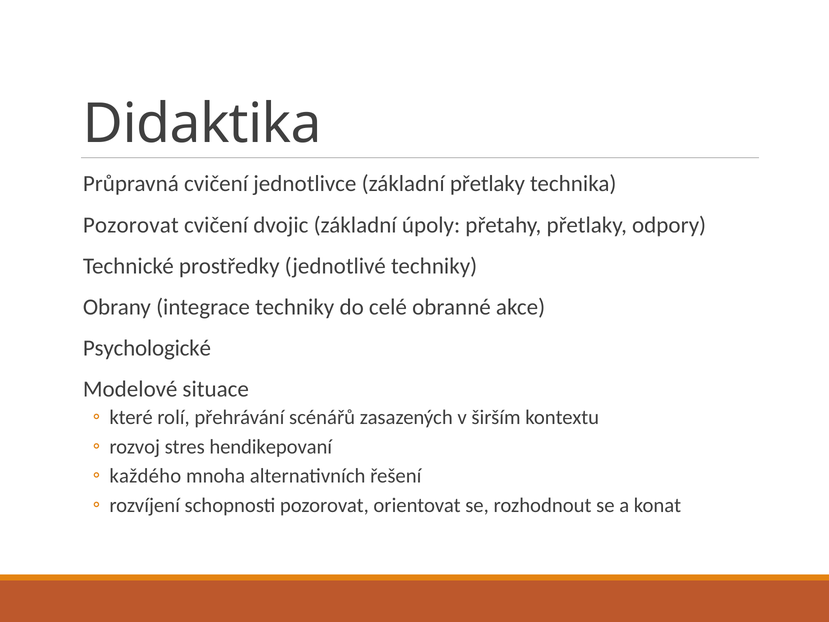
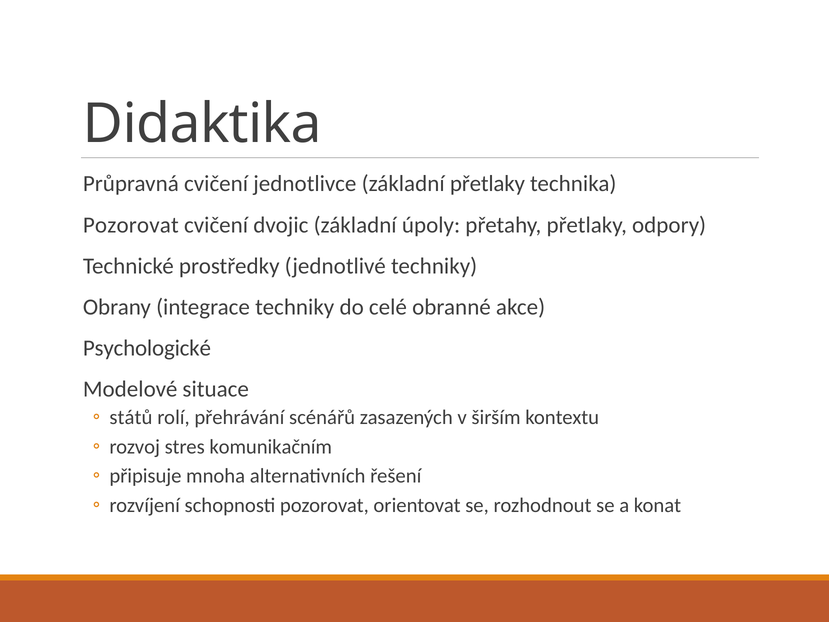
které: které -> států (131, 417)
hendikepovaní: hendikepovaní -> komunikačním (271, 447)
každého: každého -> připisuje (145, 476)
